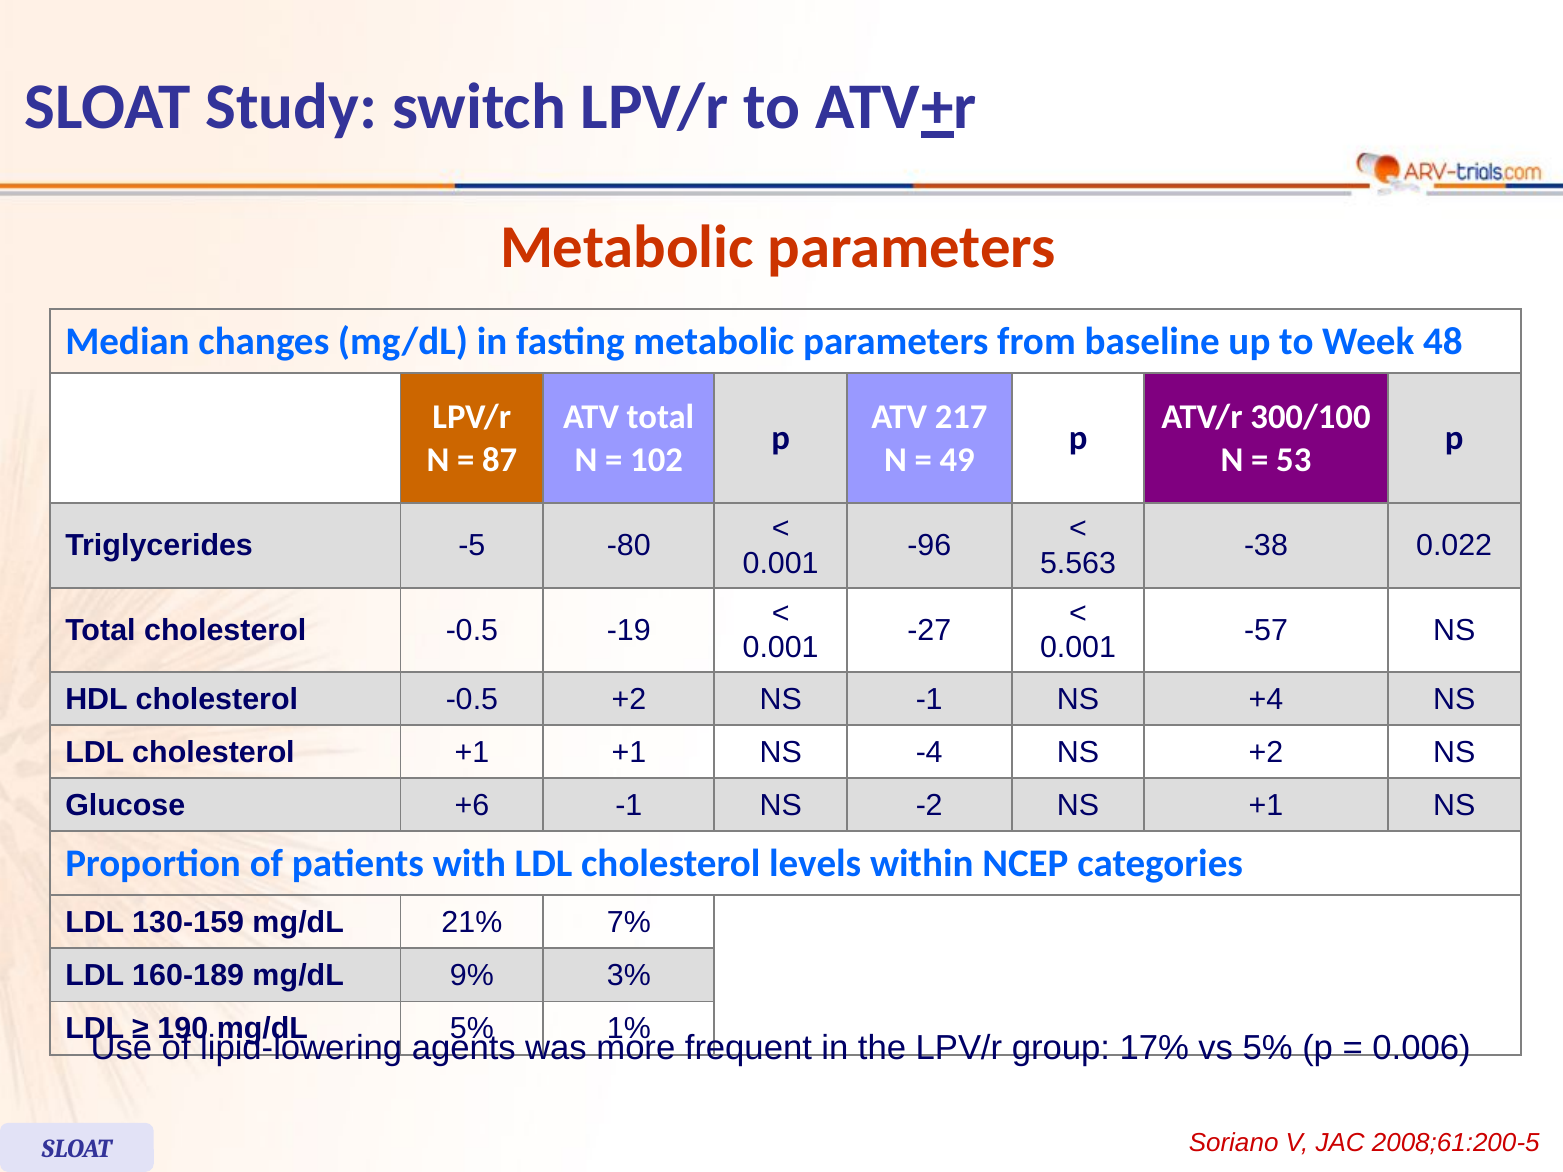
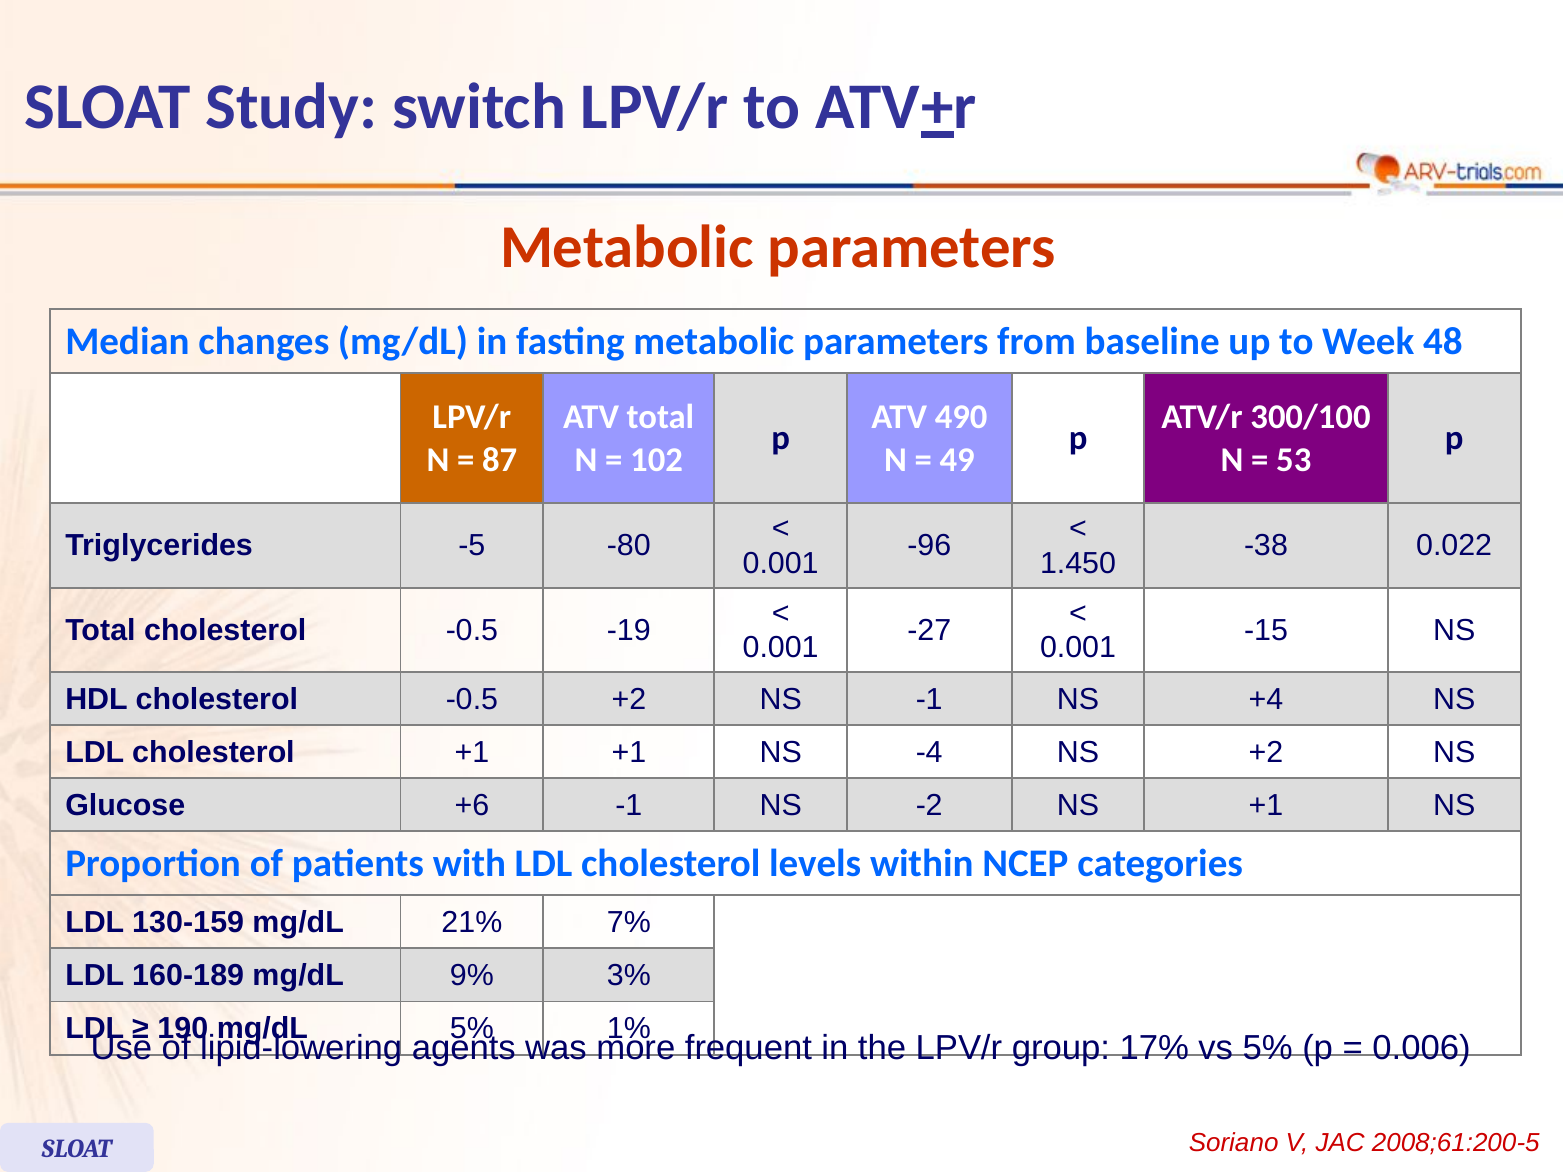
217: 217 -> 490 (961, 417)
5.563: 5.563 -> 1.450 (1078, 563)
-57: -57 -> -15 (1266, 630)
